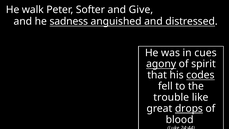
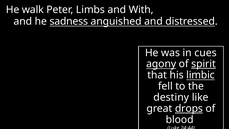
Softer: Softer -> Limbs (90, 10)
Give: Give -> With (141, 10)
spirit underline: none -> present (204, 64)
codes: codes -> limbic (200, 75)
trouble: trouble -> destiny (171, 97)
